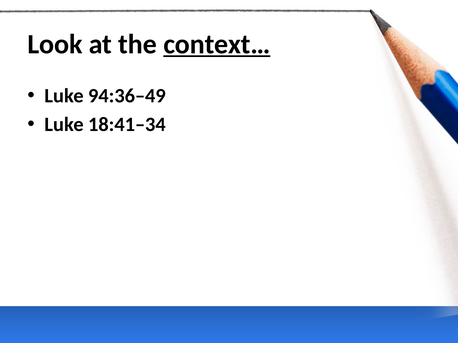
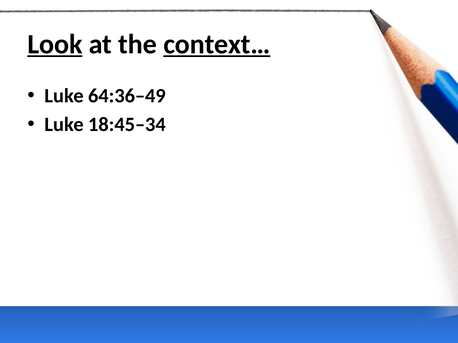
Look underline: none -> present (55, 44)
94:36–49: 94:36–49 -> 64:36–49 (127, 96)
18:41–34: 18:41–34 -> 18:45–34 (127, 125)
